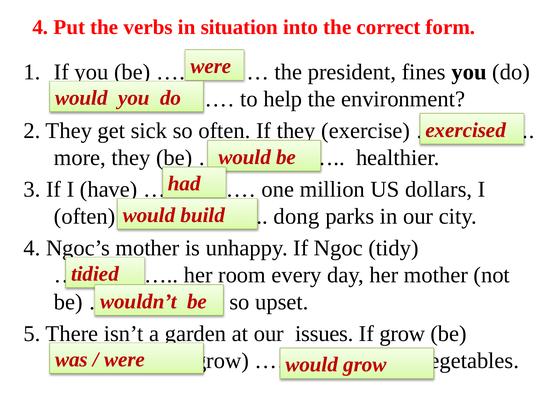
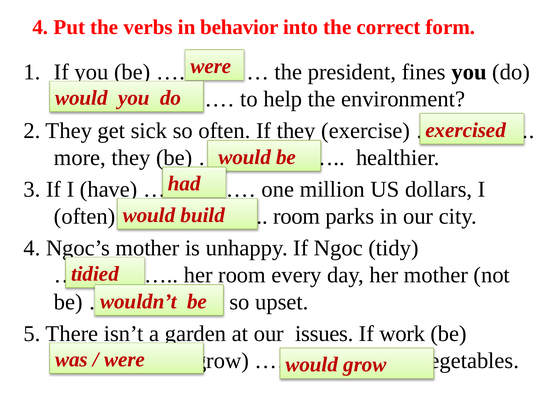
situation: situation -> behavior (239, 27)
dong: dong -> room (297, 217)
If grow: grow -> work (402, 334)
